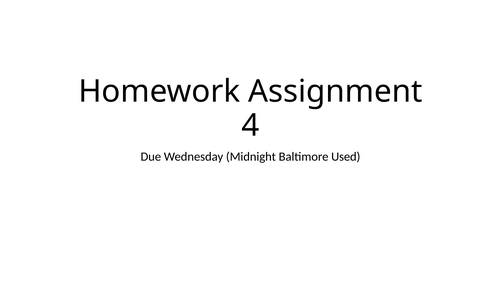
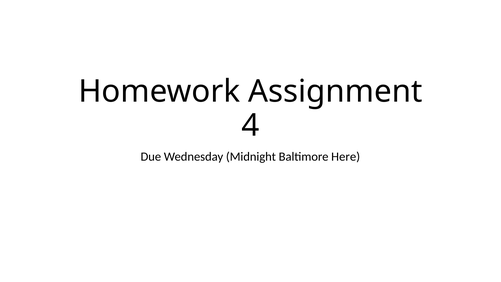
Used: Used -> Here (346, 157)
